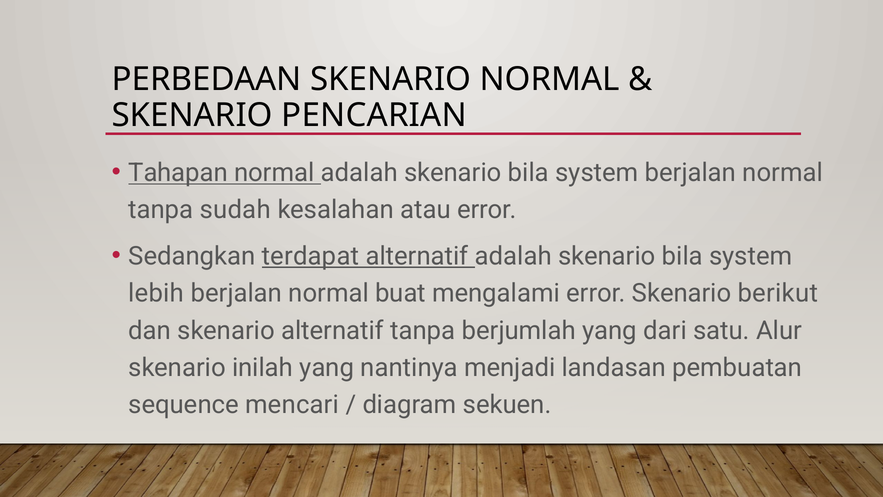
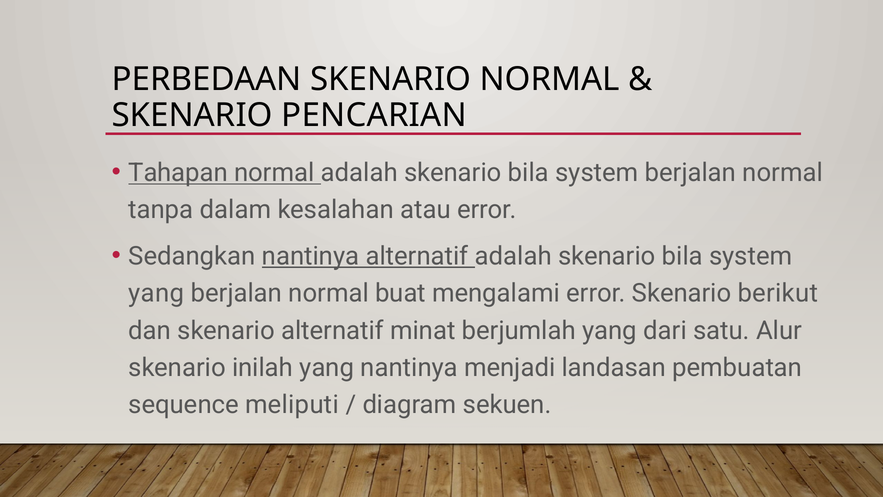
sudah: sudah -> dalam (235, 210)
Sedangkan terdapat: terdapat -> nantinya (311, 256)
lebih: lebih -> yang (156, 293)
alternatif tanpa: tanpa -> minat (423, 330)
mencari: mencari -> meliputi (292, 405)
